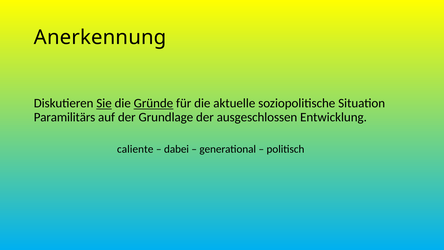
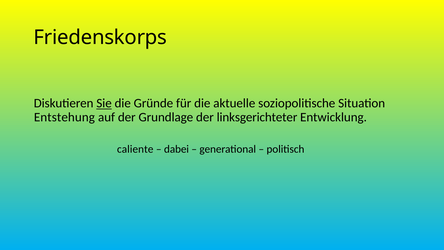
Anerkennung: Anerkennung -> Friedenskorps (100, 37)
Gründe underline: present -> none (153, 103)
Paramilitärs: Paramilitärs -> Entstehung (64, 117)
ausgeschlossen: ausgeschlossen -> linksgerichteter (257, 117)
